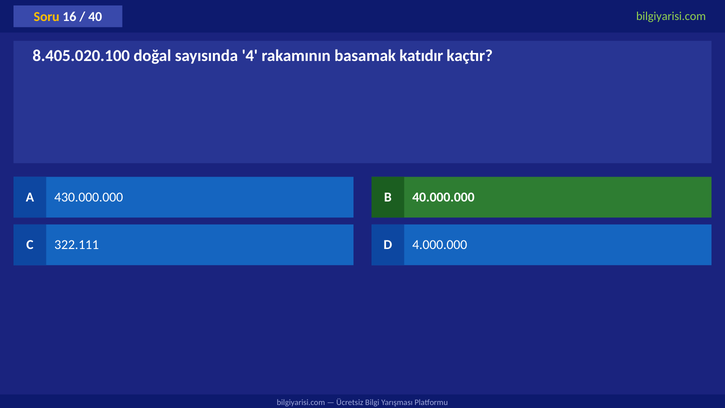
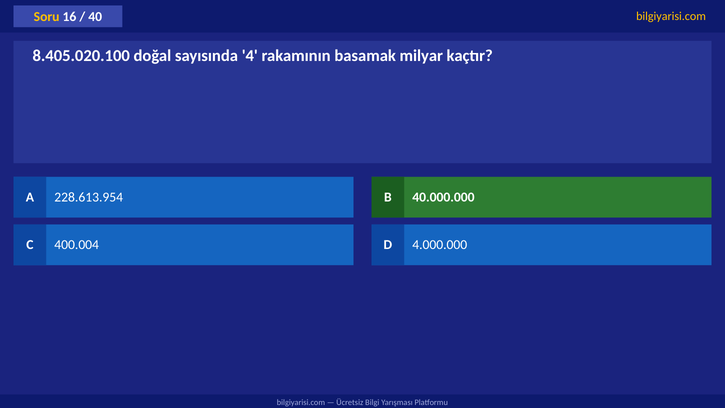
bilgiyarisi.com colour: light green -> yellow (671, 16)
katıdır: katıdır -> milyar (421, 56)
430.000.000: 430.000.000 -> 228.613.954 (89, 197)
322.111: 322.111 -> 400.004 (77, 245)
